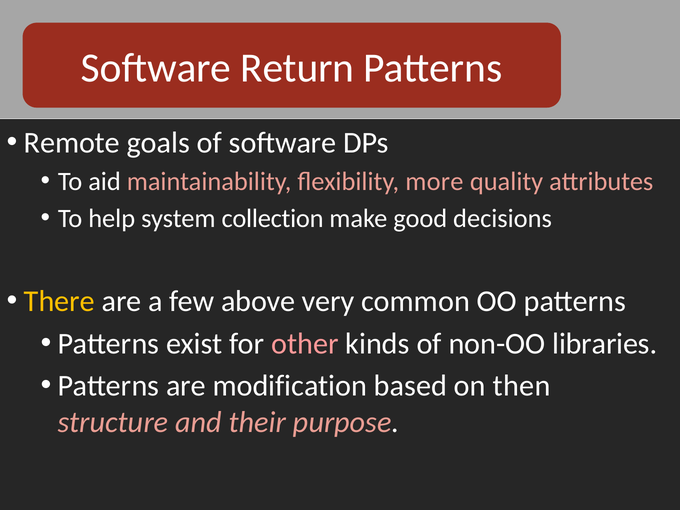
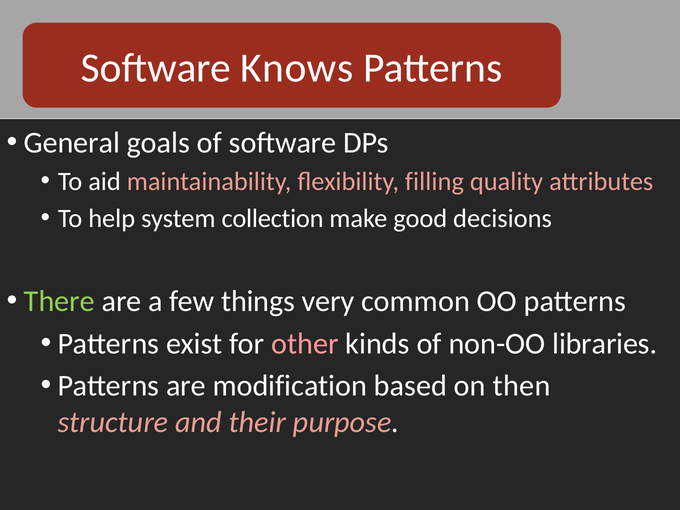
Return: Return -> Knows (297, 68)
Remote: Remote -> General (72, 143)
more: more -> filling (434, 182)
There colour: yellow -> light green (59, 301)
above: above -> things (258, 301)
